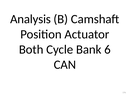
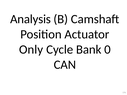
Both: Both -> Only (31, 50)
6: 6 -> 0 (108, 50)
